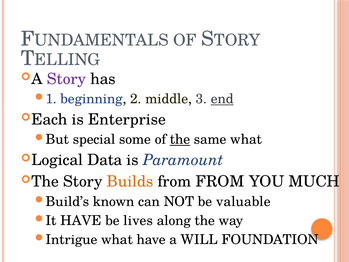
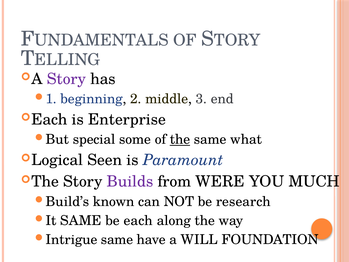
end underline: present -> none (222, 99)
Data: Data -> Seen (105, 160)
Builds colour: orange -> purple (130, 181)
from FROM: FROM -> WERE (220, 181)
valuable: valuable -> research (243, 201)
It HAVE: HAVE -> SAME (81, 220)
lives: lives -> each (138, 220)
Intrigue what: what -> same (117, 239)
